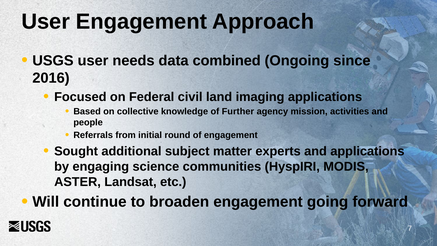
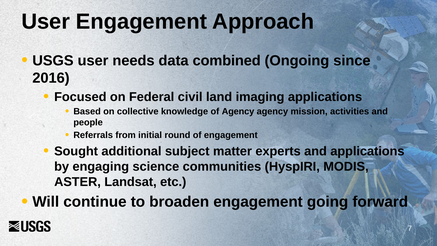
of Further: Further -> Agency (238, 112)
